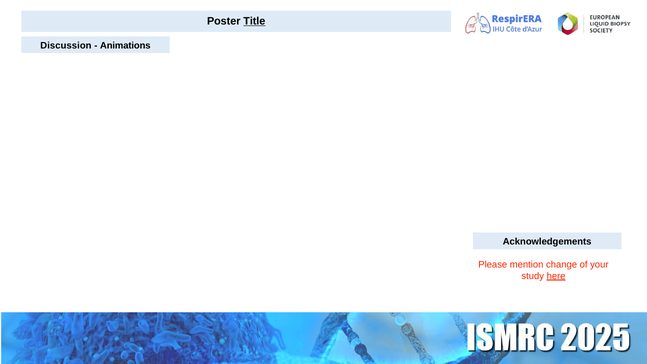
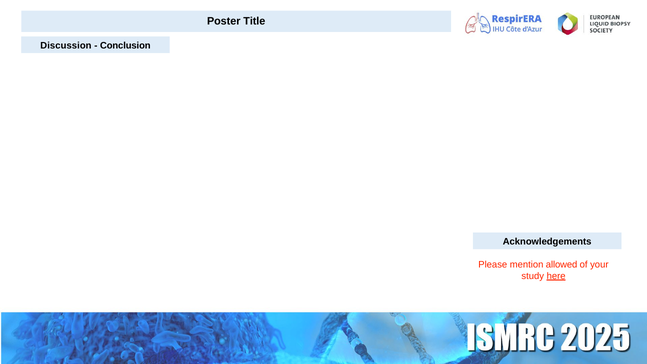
Title underline: present -> none (254, 21)
Animations: Animations -> Conclusion (125, 45)
change: change -> allowed (562, 265)
